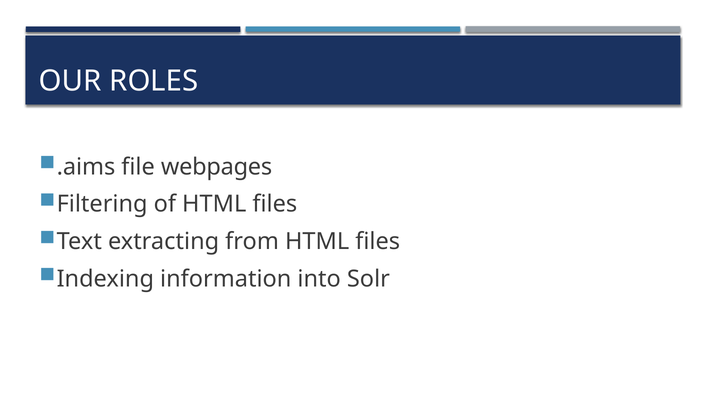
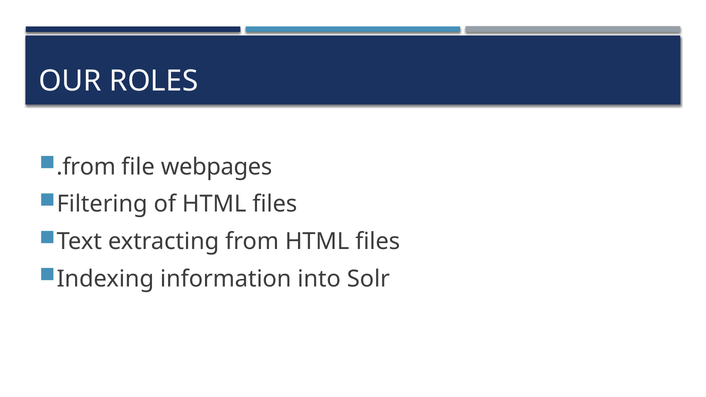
.aims: .aims -> .from (86, 167)
